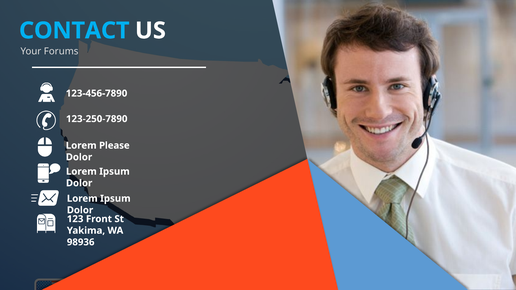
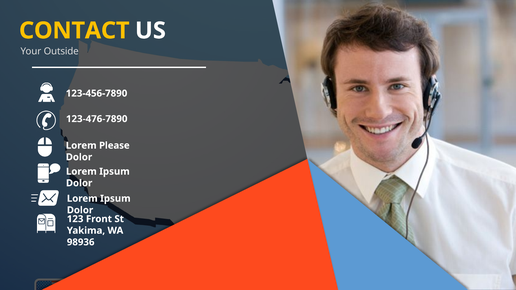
CONTACT colour: light blue -> yellow (74, 31)
Forums: Forums -> Outside (61, 51)
123-250-7890: 123-250-7890 -> 123-476-7890 (97, 119)
